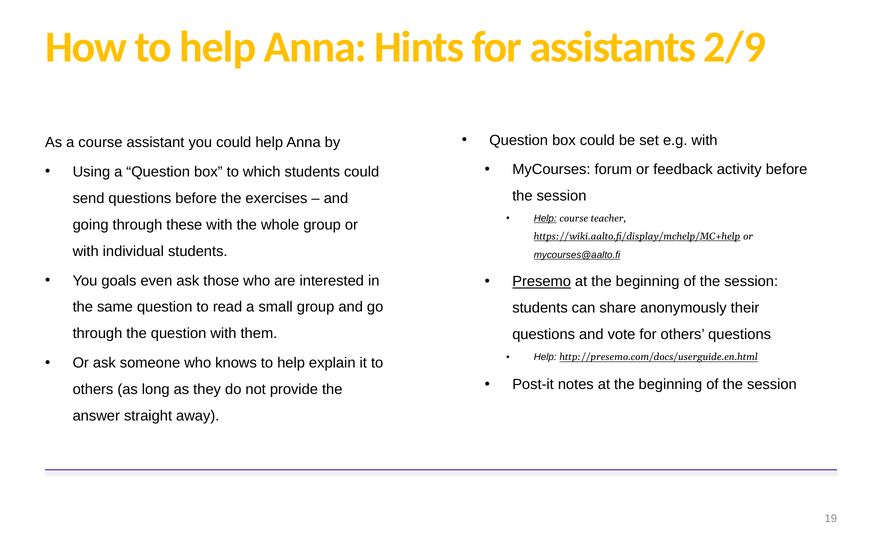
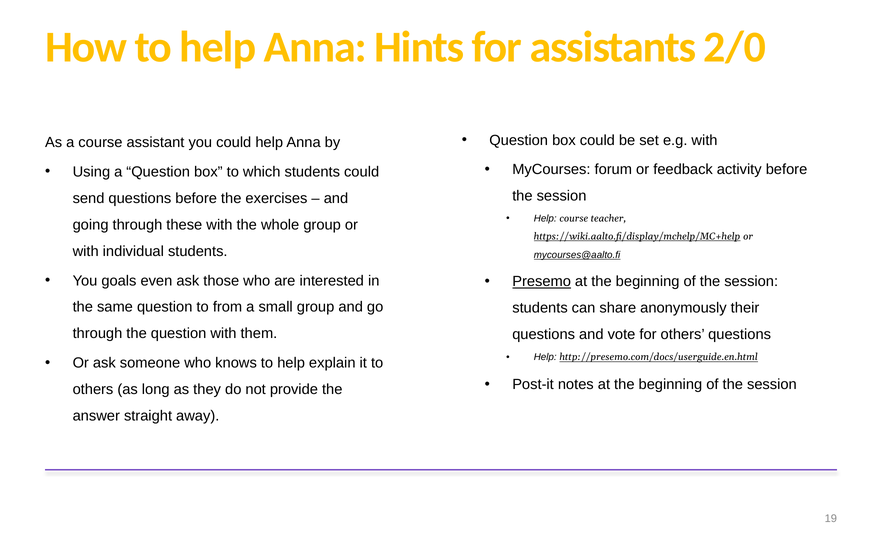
2/9: 2/9 -> 2/0 (735, 47)
Help underline: present -> none (545, 218)
read: read -> from (228, 307)
